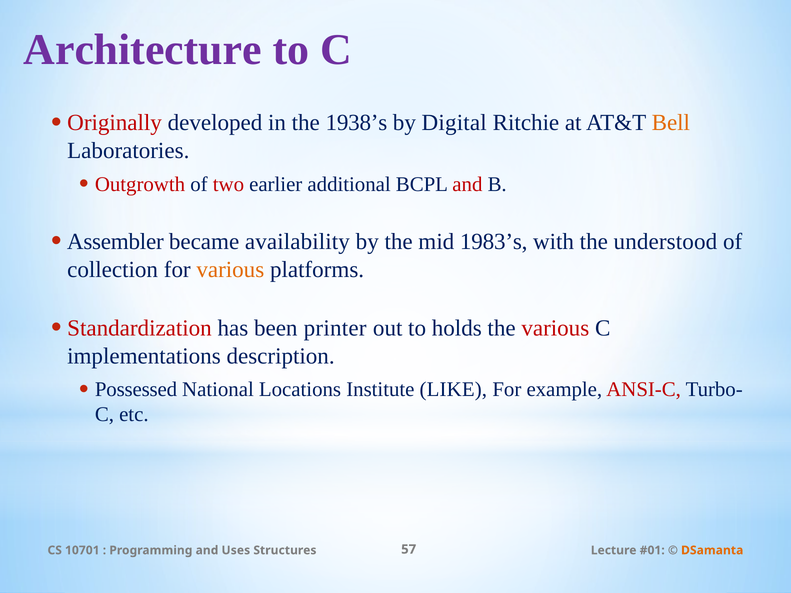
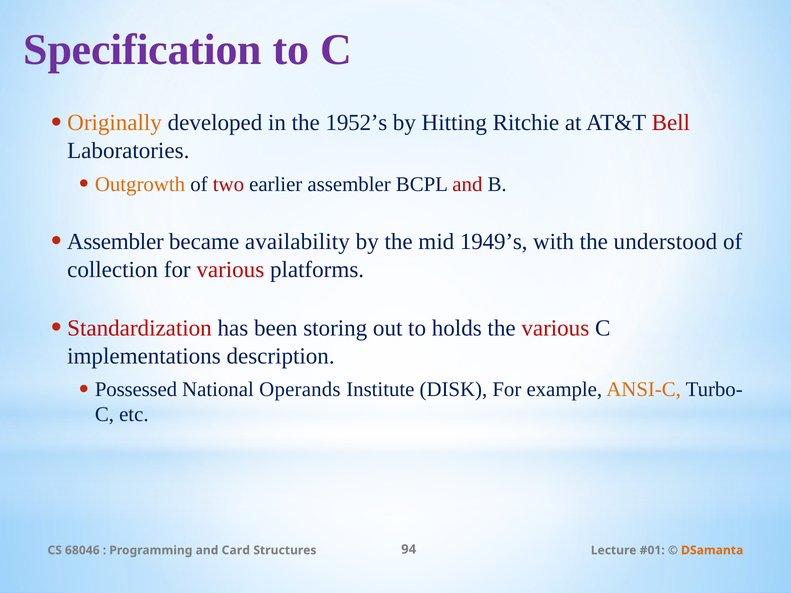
Architecture: Architecture -> Specification (143, 50)
Originally colour: red -> orange (115, 123)
1938’s: 1938’s -> 1952’s (356, 123)
Digital: Digital -> Hitting (454, 123)
Bell colour: orange -> red (671, 123)
Outgrowth colour: red -> orange (140, 184)
earlier additional: additional -> assembler (349, 184)
1983’s: 1983’s -> 1949’s (494, 242)
various colour: orange -> red (230, 270)
printer: printer -> storing (335, 328)
Locations: Locations -> Operands (300, 390)
LIKE: LIKE -> DISK (453, 390)
ANSI-C colour: red -> orange (644, 390)
10701: 10701 -> 68046 (82, 551)
Uses: Uses -> Card (236, 551)
57: 57 -> 94 (409, 550)
